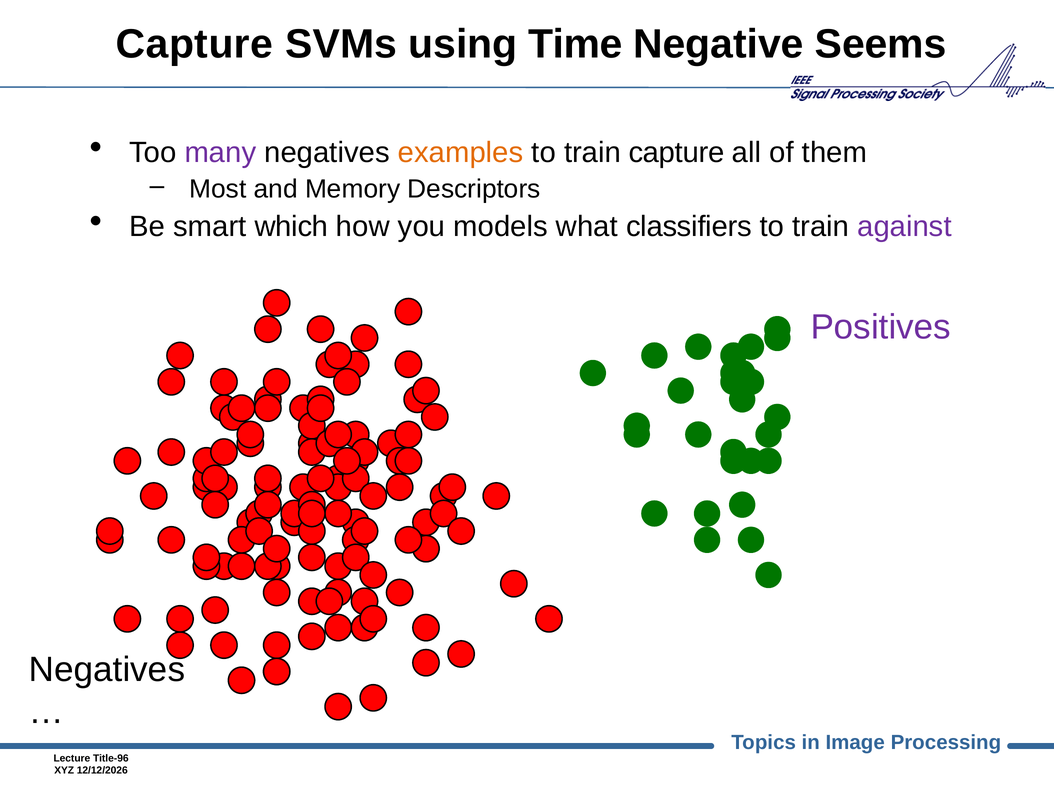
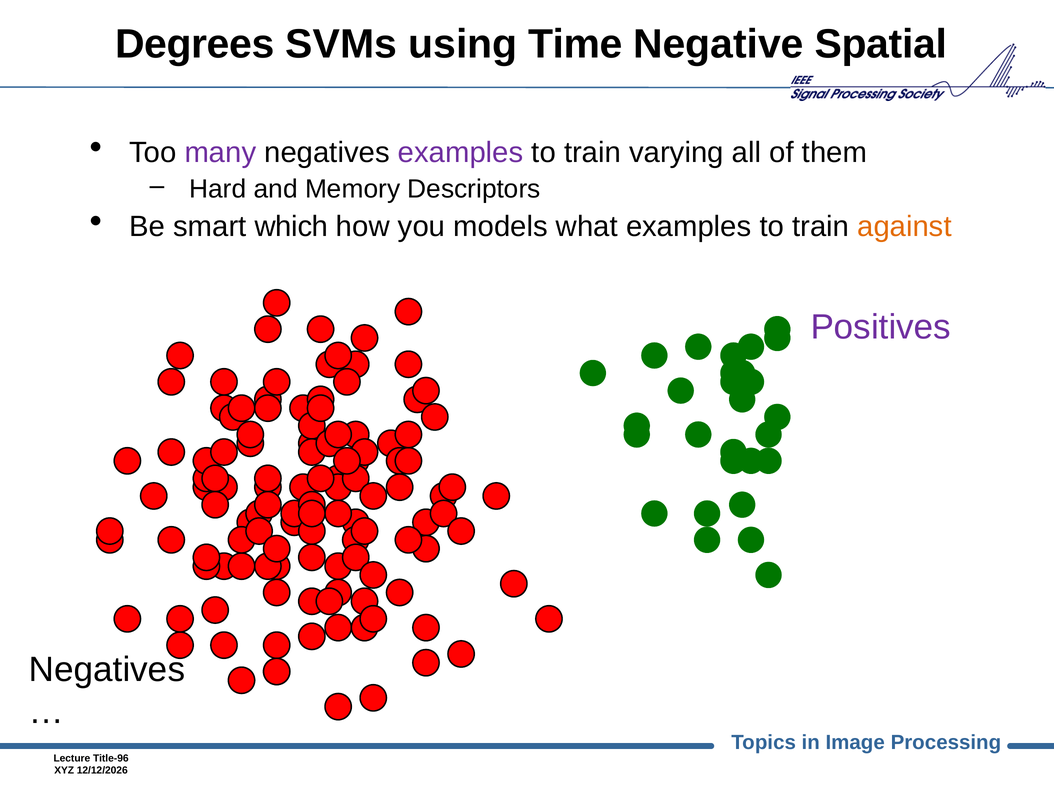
Capture: Capture -> Degrees (195, 44)
Seems: Seems -> Spatial (881, 44)
examples colour: orange -> purple (461, 153)
train capture: capture -> varying (676, 153)
Most: Most -> Hard (218, 189)
what classifiers: classifiers -> examples (689, 227)
against colour: purple -> orange (904, 227)
